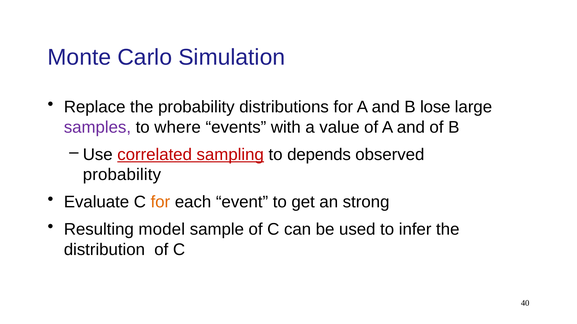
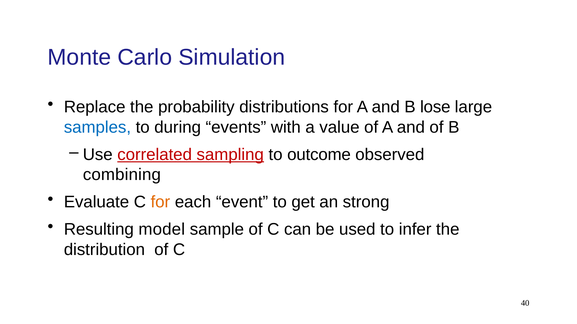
samples colour: purple -> blue (97, 127)
where: where -> during (178, 127)
depends: depends -> outcome (319, 155)
probability: probability -> combining (122, 175)
